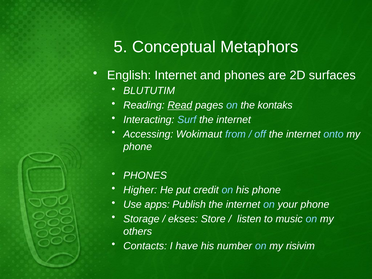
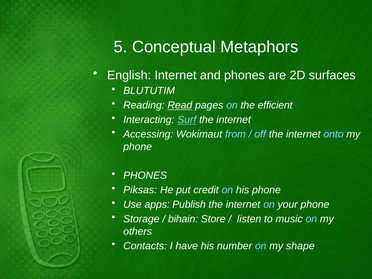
kontaks: kontaks -> efficient (275, 105)
Surf underline: none -> present (187, 120)
Higher: Higher -> Piksas (140, 190)
ekses: ekses -> bihain (183, 219)
risivim: risivim -> shape (300, 246)
